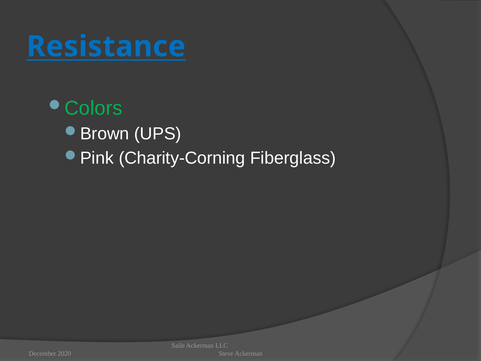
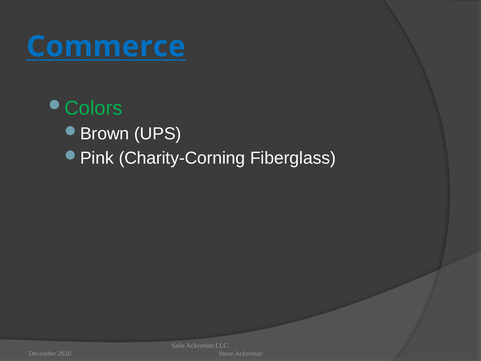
Resistance: Resistance -> Commerce (106, 47)
